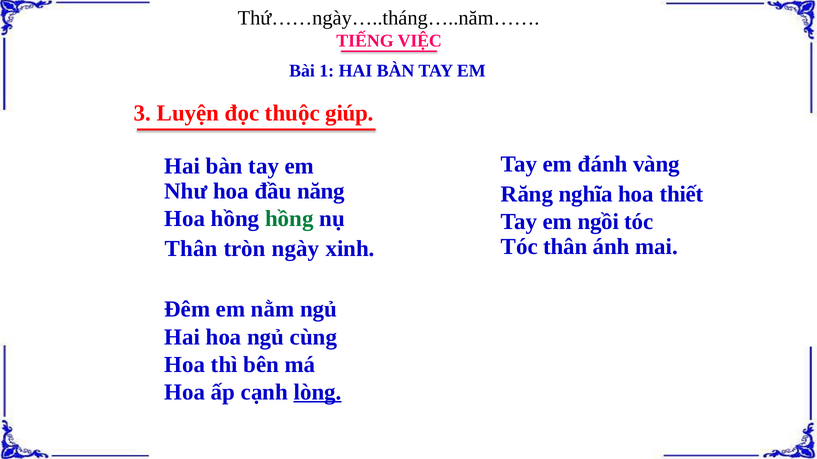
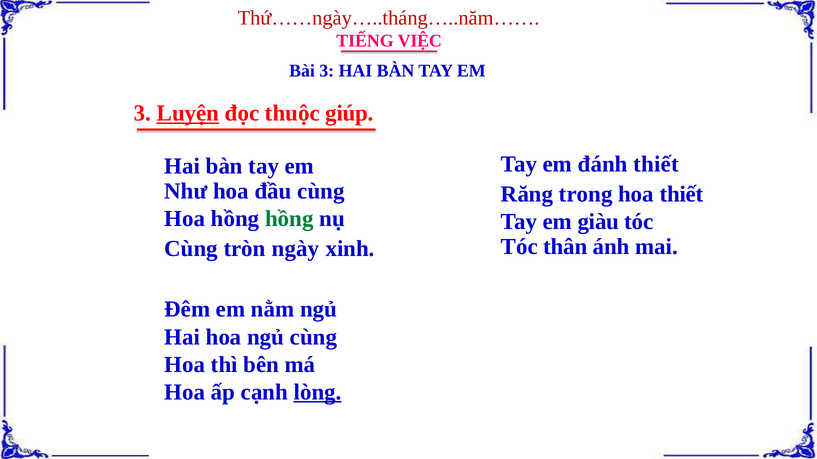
Thứ……ngày…..tháng…..năm…… colour: black -> red (389, 18)
Bài 1: 1 -> 3 (327, 71)
Luyện underline: none -> present (188, 113)
đánh vàng: vàng -> thiết (656, 164)
đầu năng: năng -> cùng (321, 191)
nghĩa: nghĩa -> trong (586, 194)
ngồi: ngồi -> giàu (598, 222)
Thân: Thân -> Cùng (191, 249)
